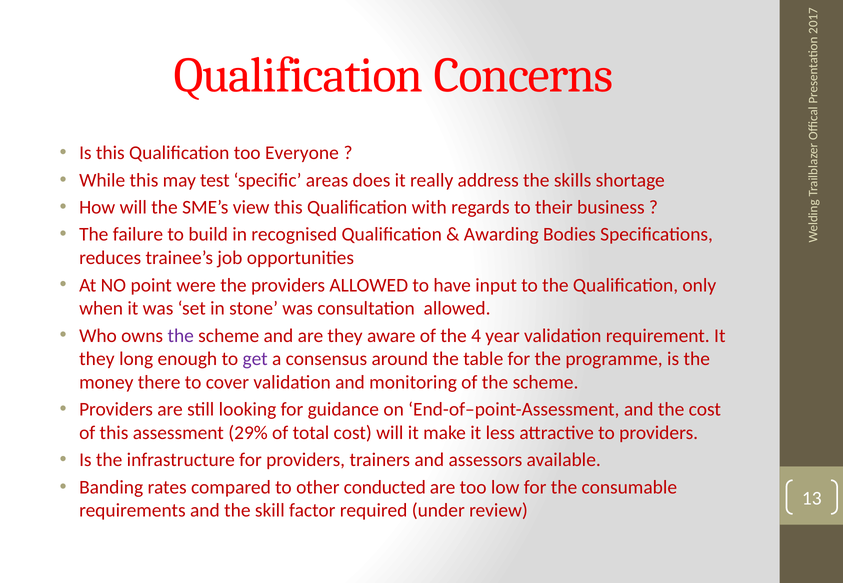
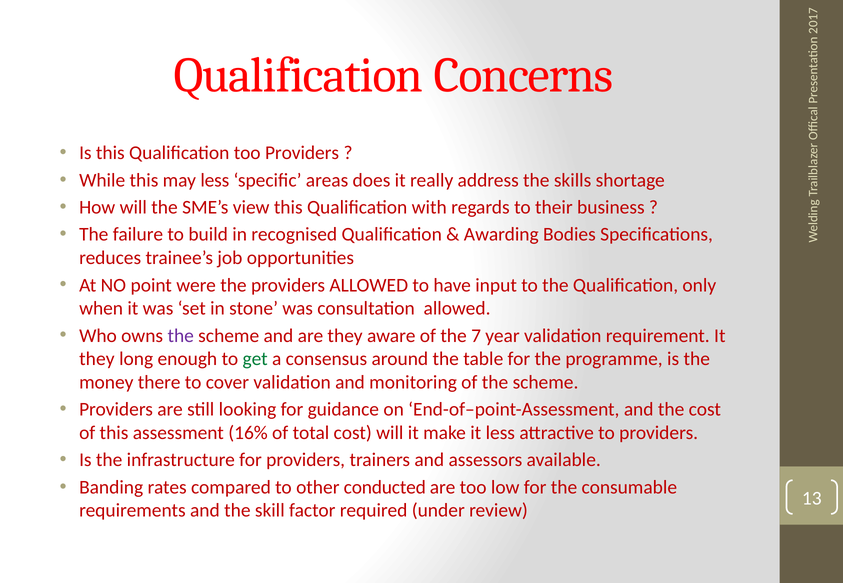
too Everyone: Everyone -> Providers (302, 153)
may test: test -> less (215, 180)
the 4: 4 -> 7 (476, 336)
get colour: purple -> green (255, 359)
29%: 29% -> 16% (248, 433)
